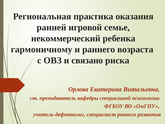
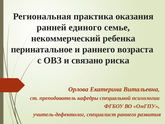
игровой: игровой -> единого (85, 27)
гармоничному: гармоничному -> перинатальное (42, 49)
